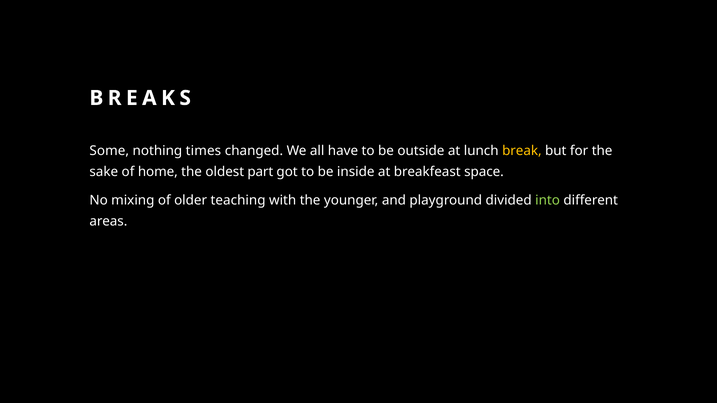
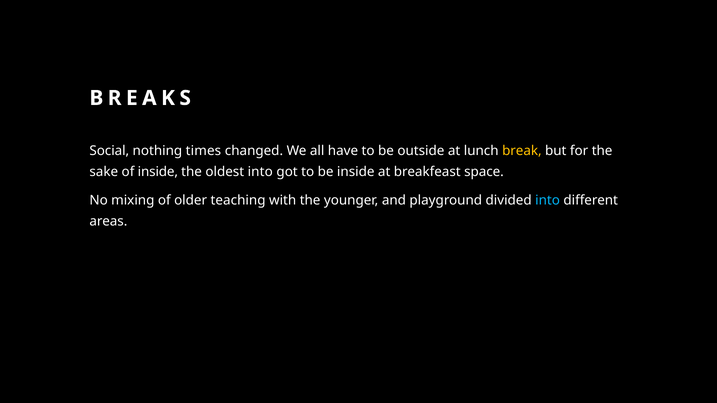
Some: Some -> Social (109, 151)
of home: home -> inside (158, 172)
oldest part: part -> into (260, 172)
into colour: light green -> light blue (548, 200)
